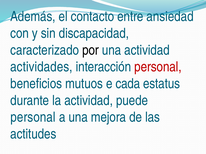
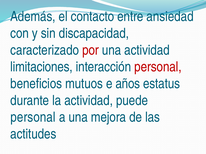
por colour: black -> red (90, 50)
actividades: actividades -> limitaciones (41, 67)
cada: cada -> años (128, 84)
